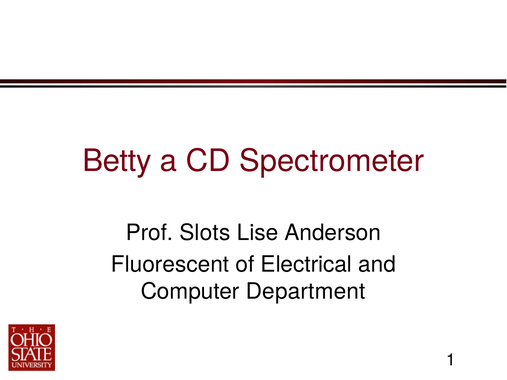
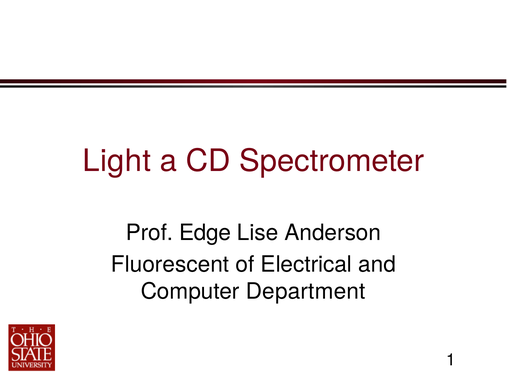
Betty: Betty -> Light (117, 161)
Slots: Slots -> Edge (205, 233)
